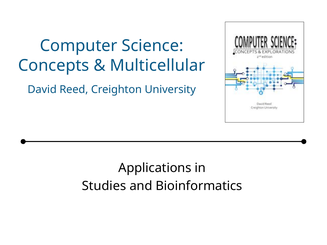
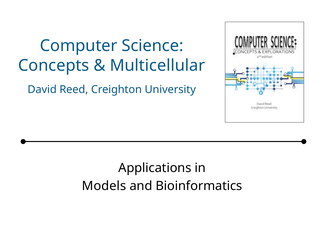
Studies: Studies -> Models (104, 186)
